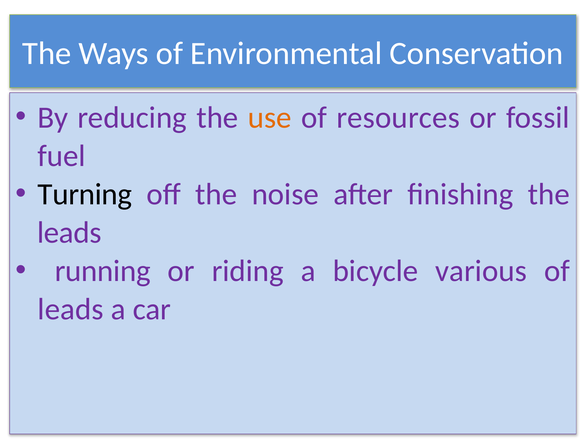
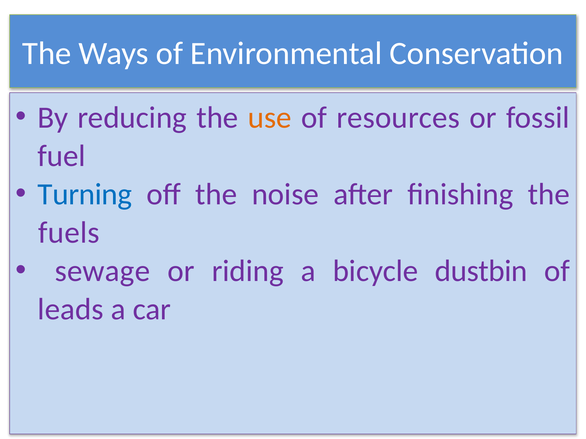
Turning colour: black -> blue (85, 195)
leads: leads -> fuels (69, 233)
running: running -> sewage (102, 271)
various: various -> dustbin (481, 271)
